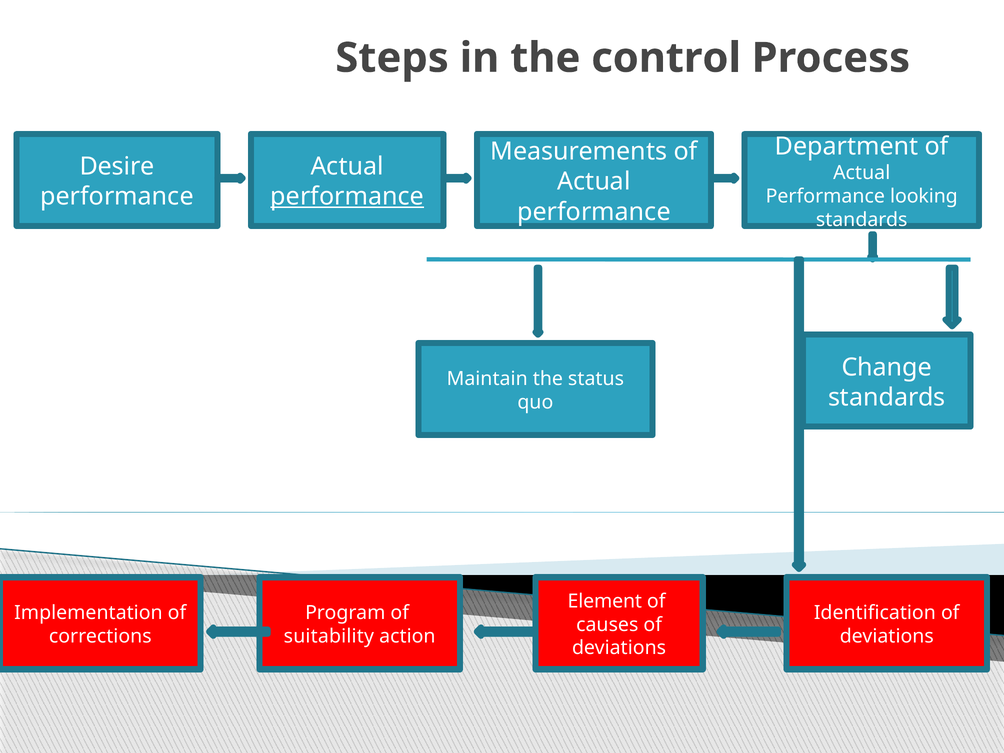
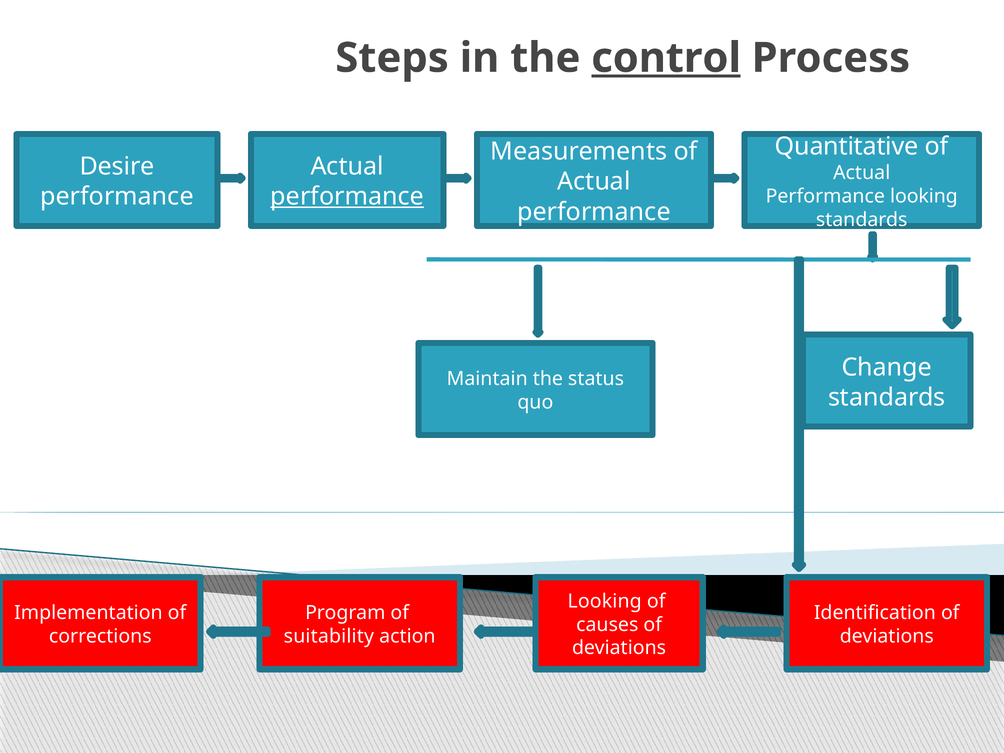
control underline: none -> present (666, 58)
Department: Department -> Quantitative (847, 146)
Element: Element -> Looking (605, 601)
